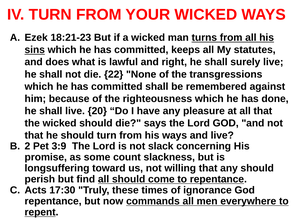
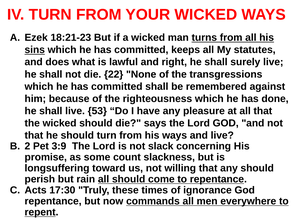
20: 20 -> 53 (97, 111)
find: find -> rain (86, 179)
